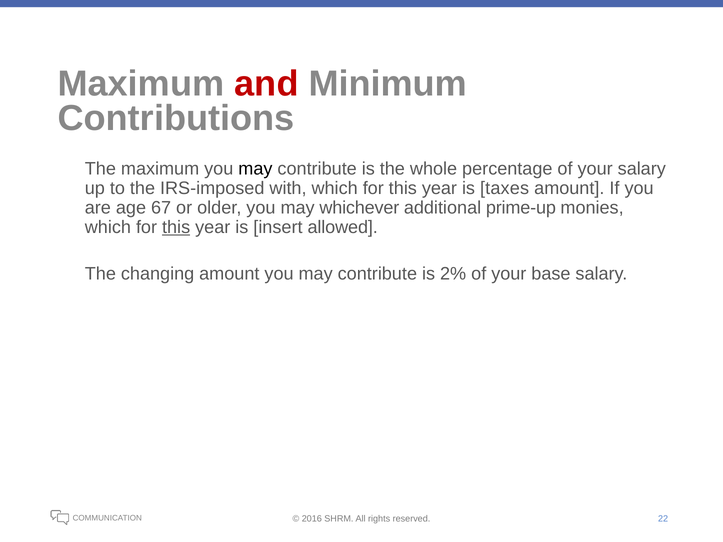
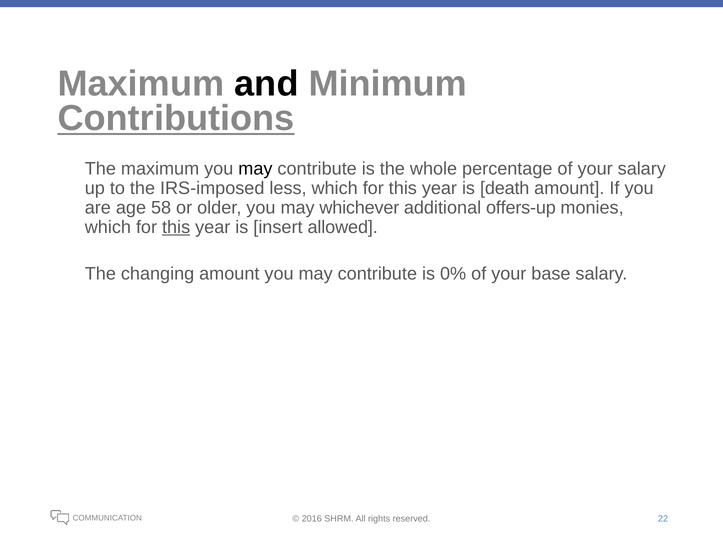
and colour: red -> black (266, 84)
Contributions underline: none -> present (176, 119)
with: with -> less (288, 188)
taxes: taxes -> death (505, 188)
67: 67 -> 58 (161, 208)
prime-up: prime-up -> offers-up (521, 208)
2%: 2% -> 0% (453, 274)
